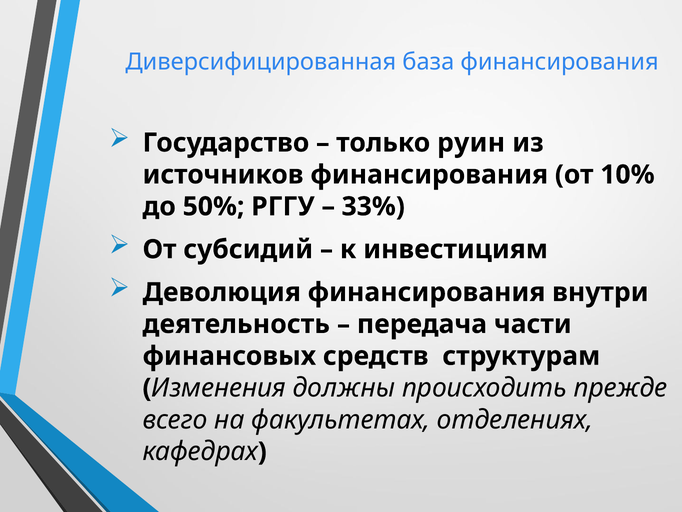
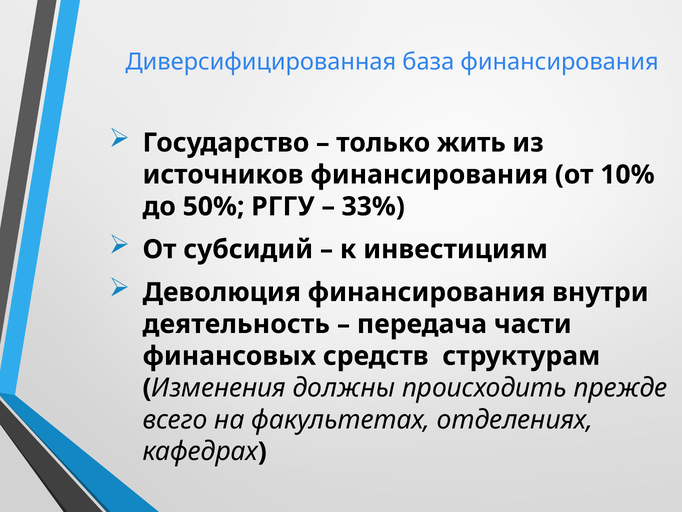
руин: руин -> жить (471, 143)
